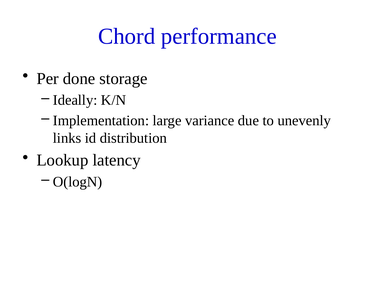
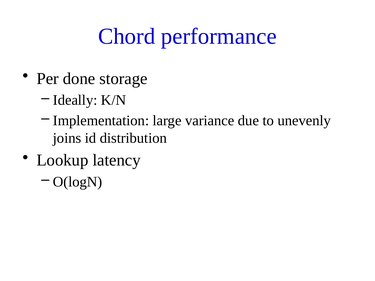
links: links -> joins (67, 138)
